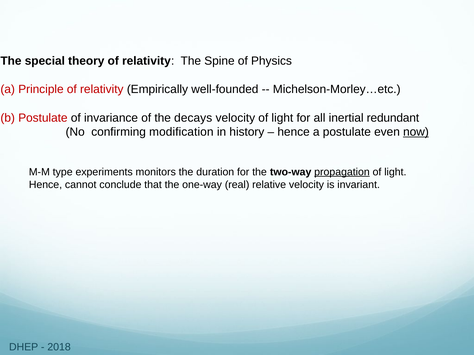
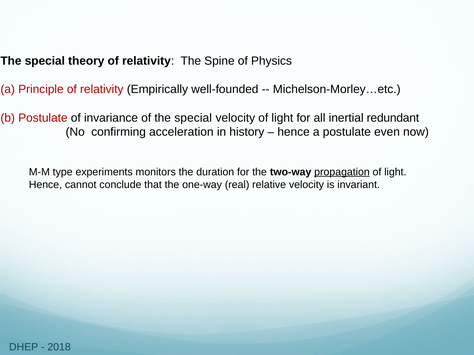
of the decays: decays -> special (193, 118)
modification: modification -> acceleration (181, 132)
now underline: present -> none (416, 132)
